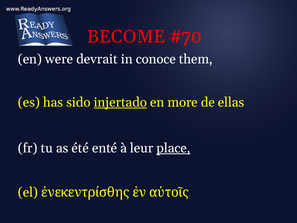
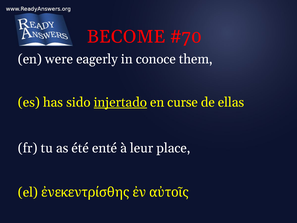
devrait: devrait -> eagerly (97, 59)
more: more -> curse (183, 102)
place underline: present -> none (173, 148)
